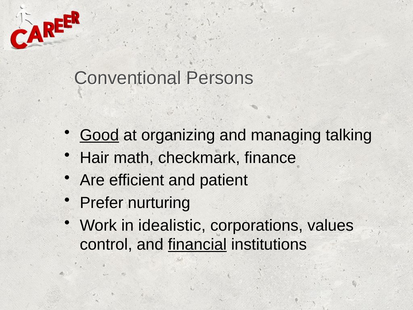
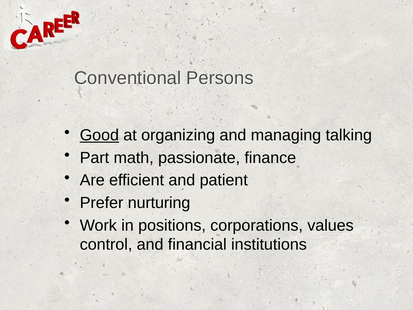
Hair: Hair -> Part (94, 158)
checkmark: checkmark -> passionate (199, 158)
idealistic: idealistic -> positions (172, 225)
financial underline: present -> none (197, 244)
